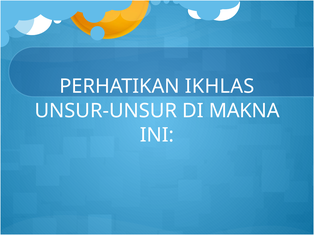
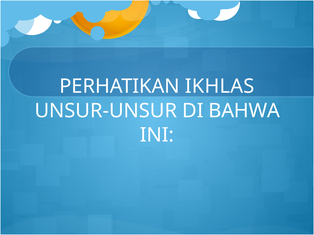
MAKNA: MAKNA -> BAHWA (244, 111)
